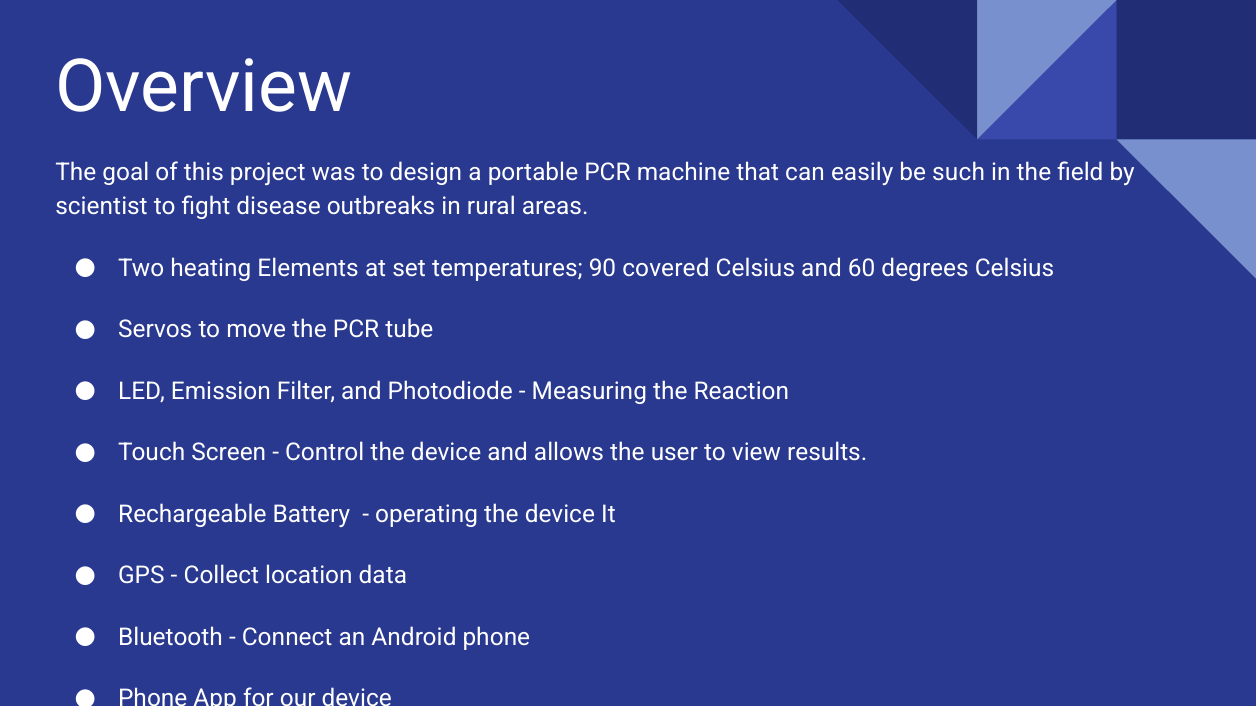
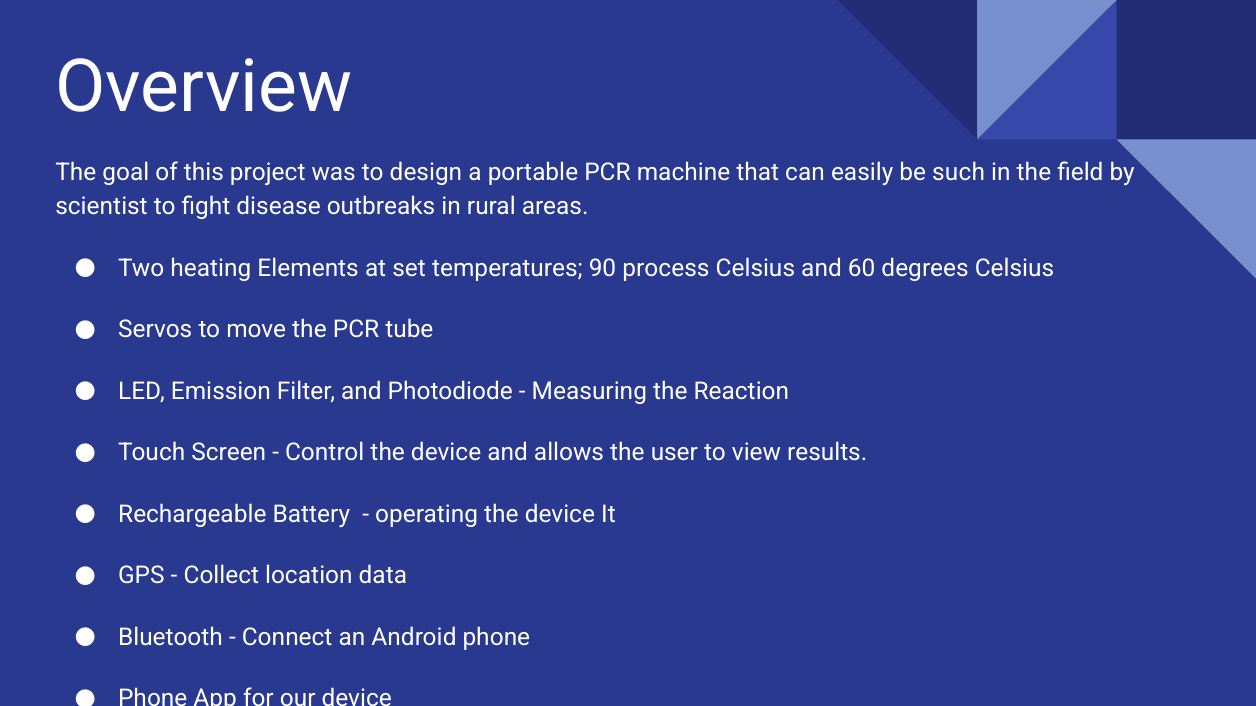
covered: covered -> process (666, 268)
